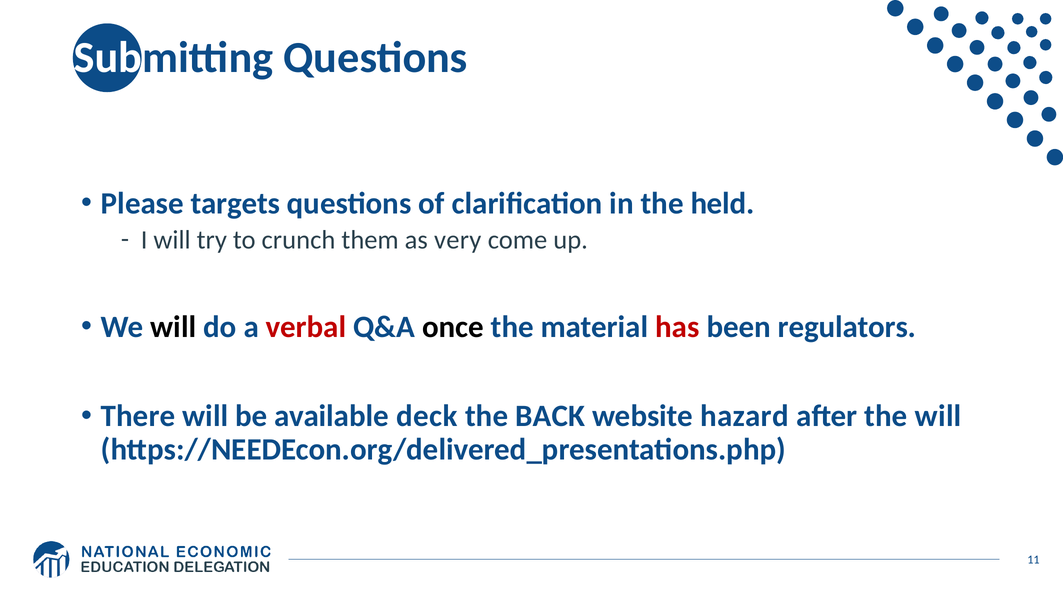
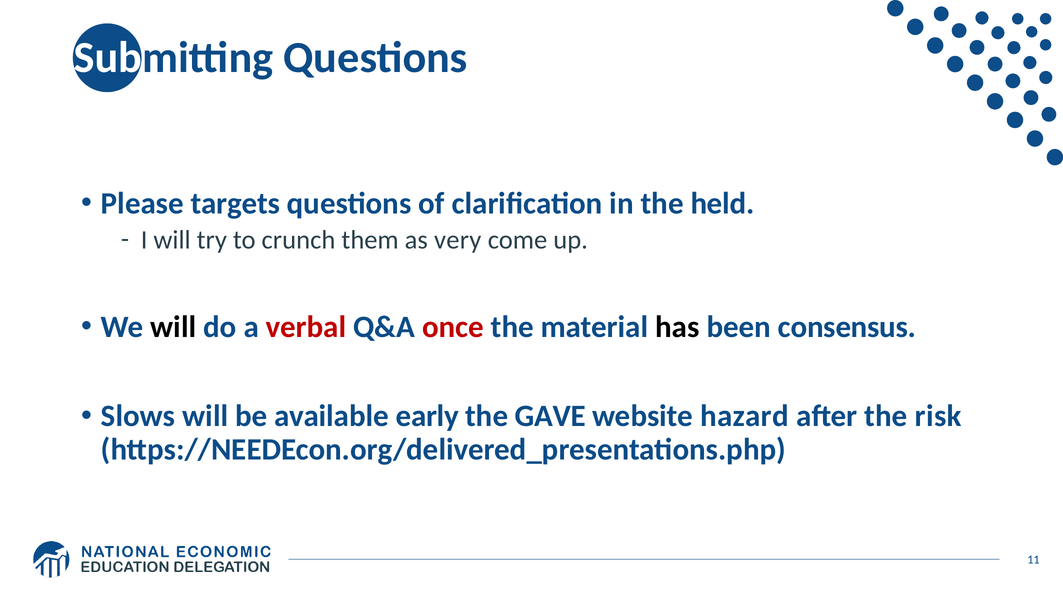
once colour: black -> red (453, 327)
has colour: red -> black (677, 327)
regulators: regulators -> consensus (847, 327)
There: There -> Slows (138, 416)
deck: deck -> early (427, 416)
BACK: BACK -> GAVE (550, 416)
the will: will -> risk (938, 416)
